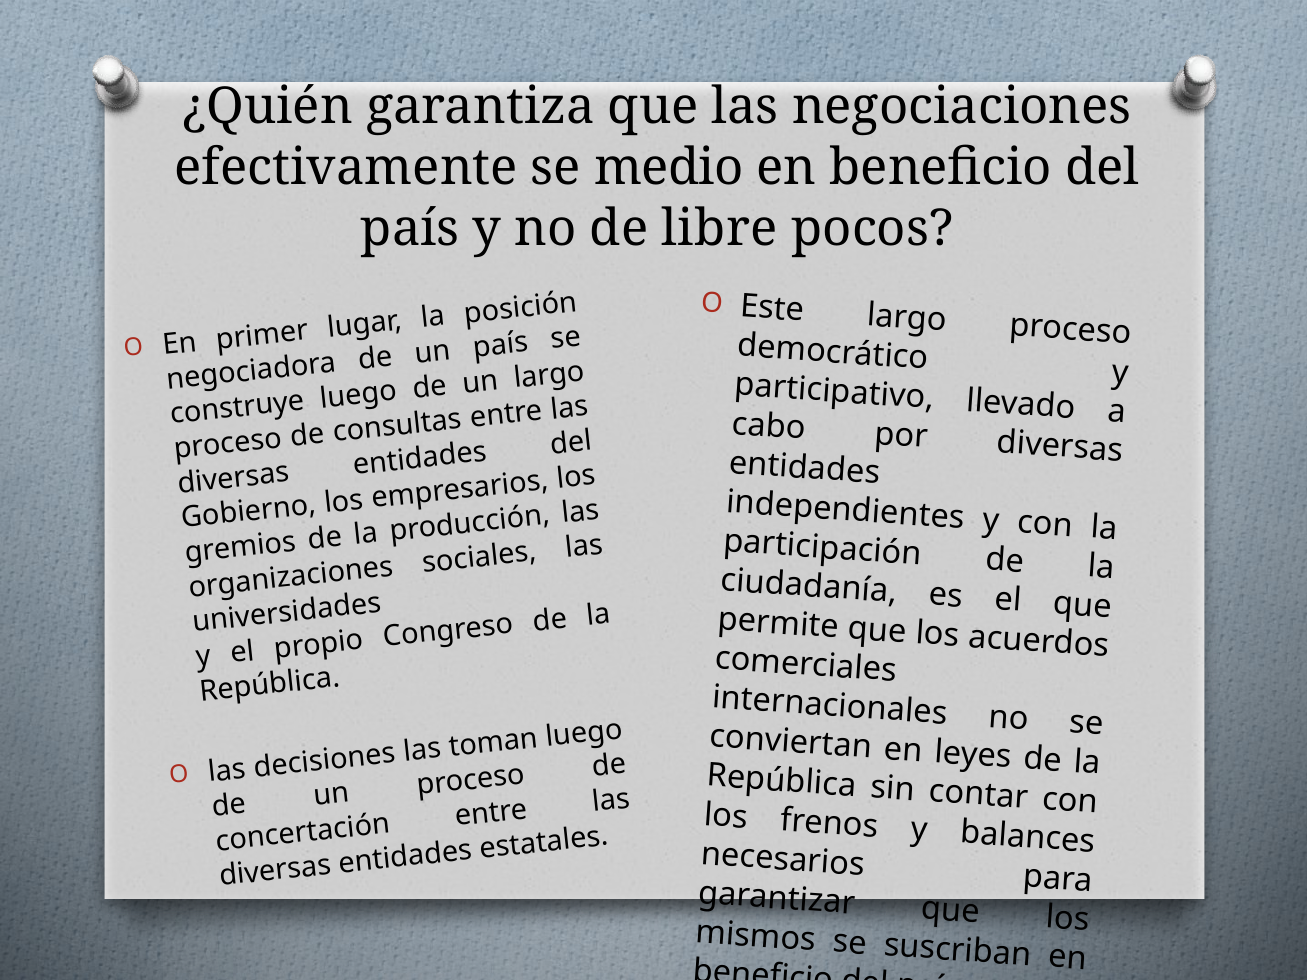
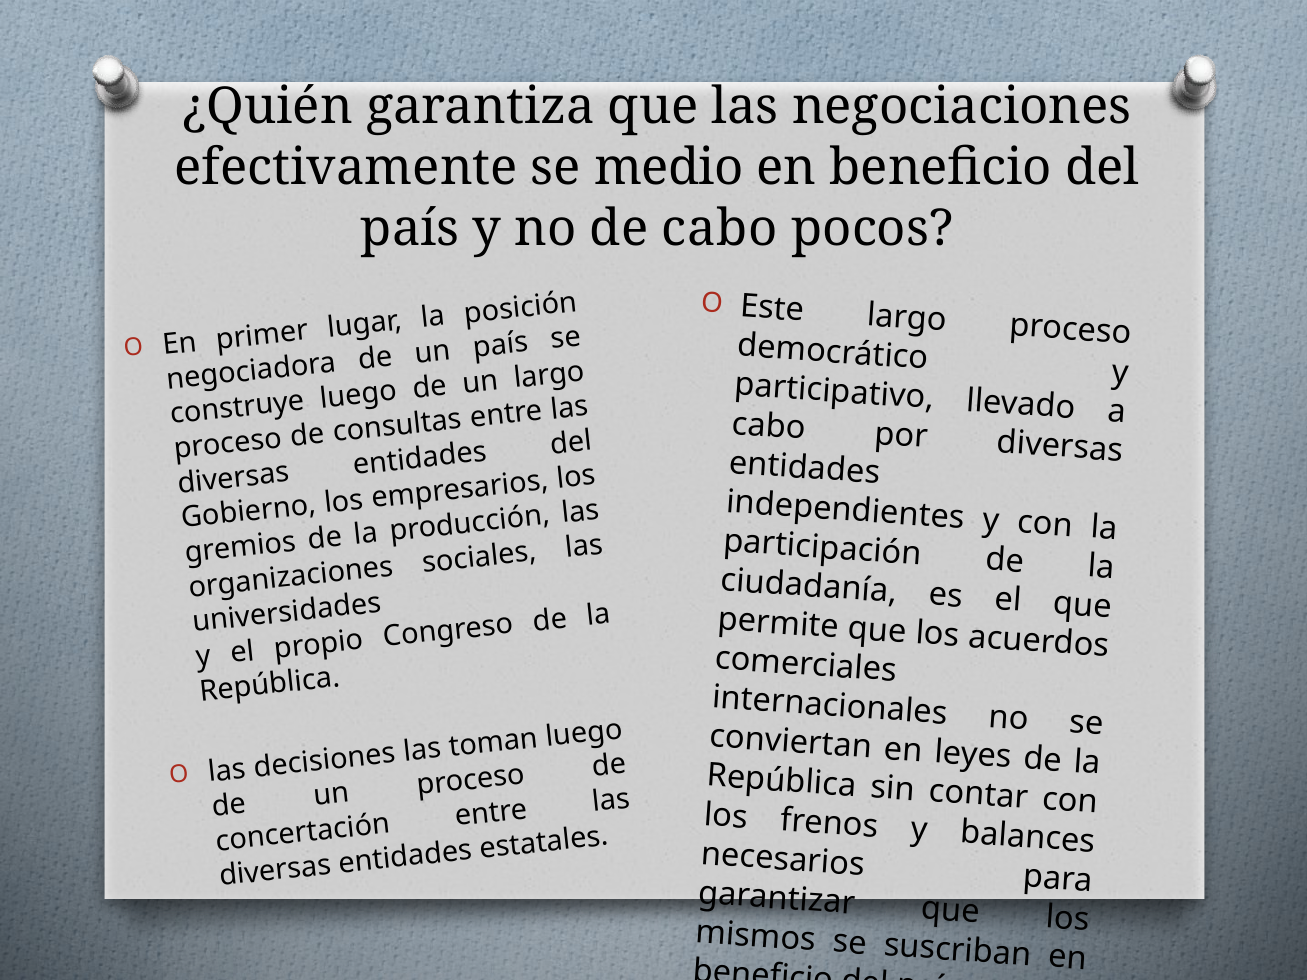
de libre: libre -> cabo (720, 229)
